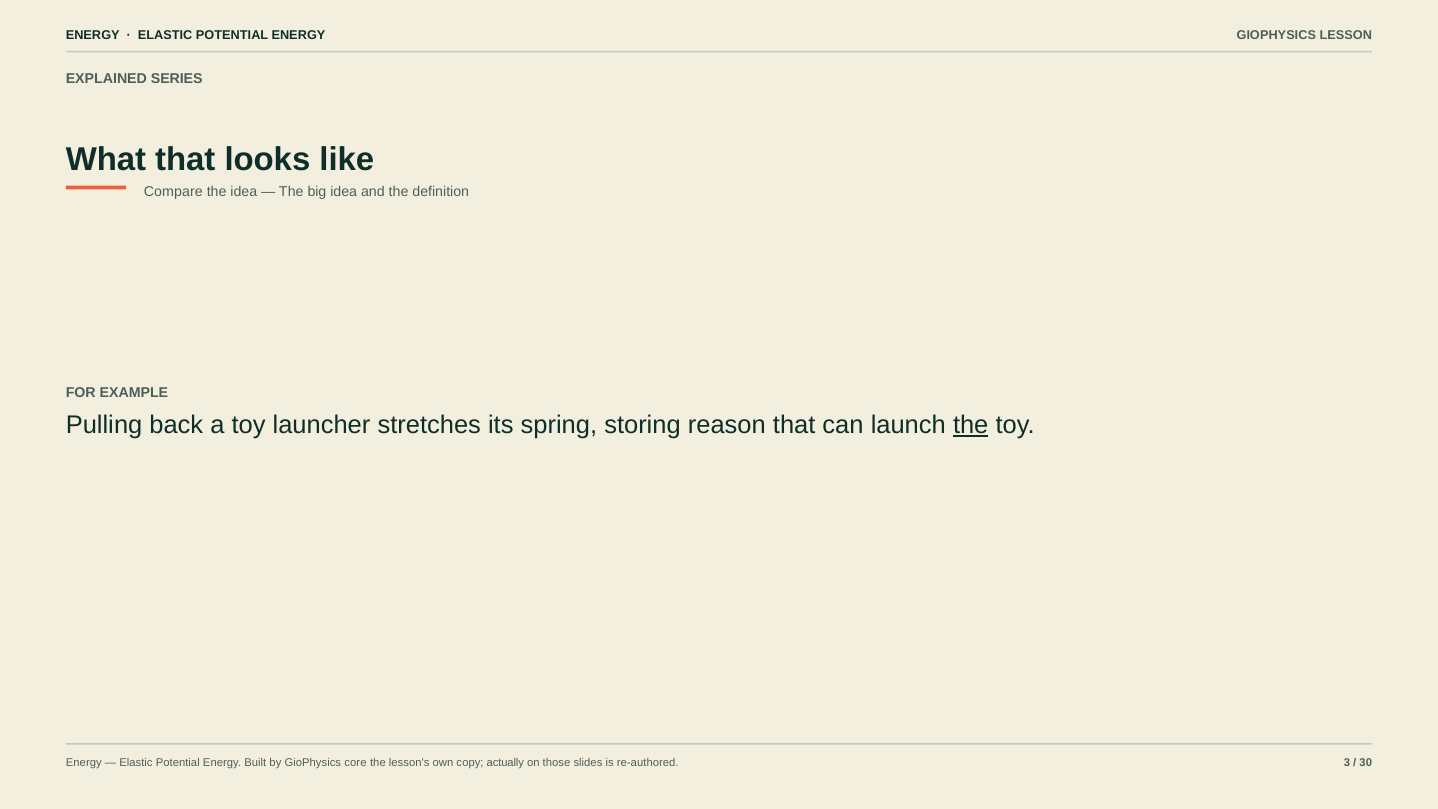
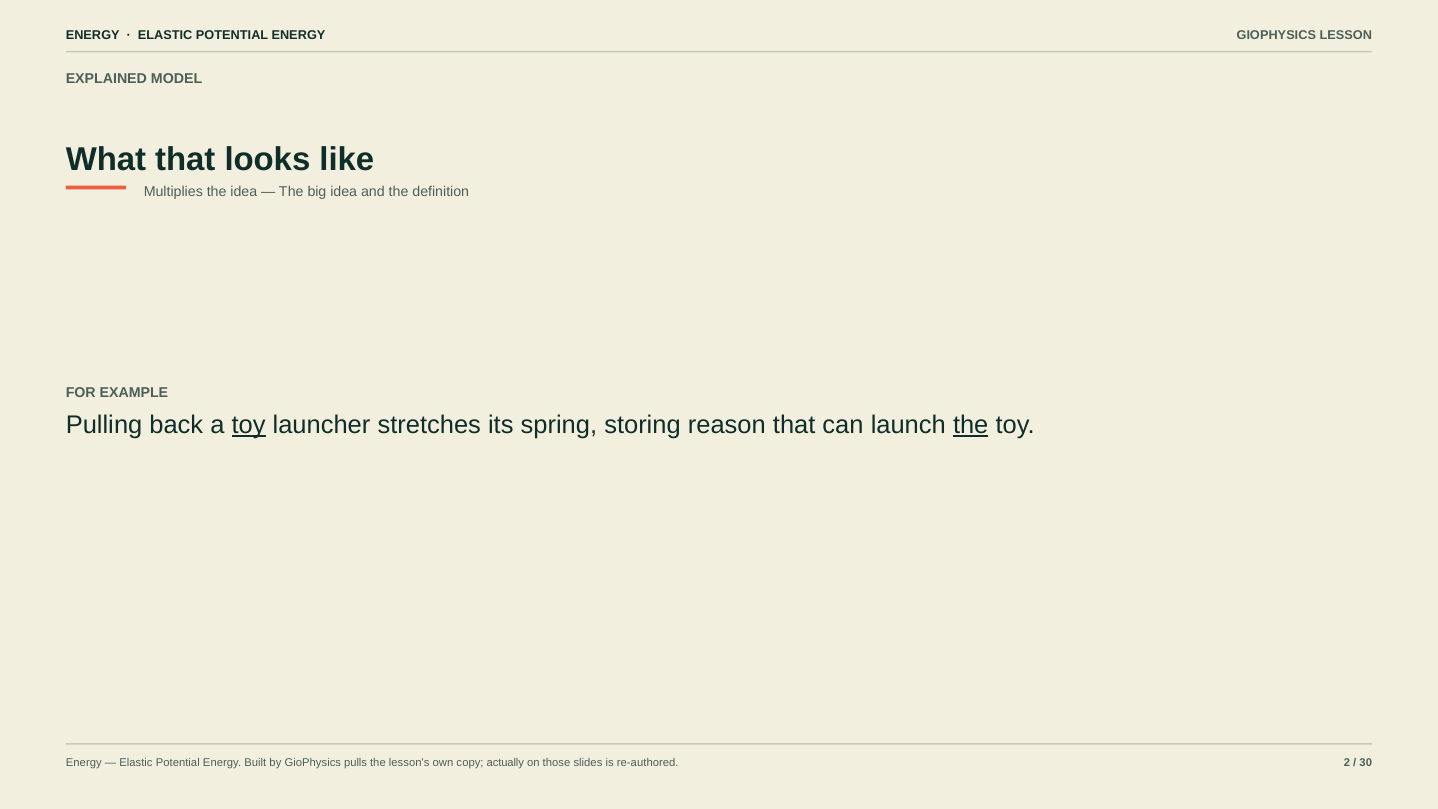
SERIES: SERIES -> MODEL (177, 78)
Compare: Compare -> Multiplies (173, 192)
toy underline: none -> present (249, 425)
core: core -> pulls (356, 762)
3: 3 -> 2 (1347, 762)
